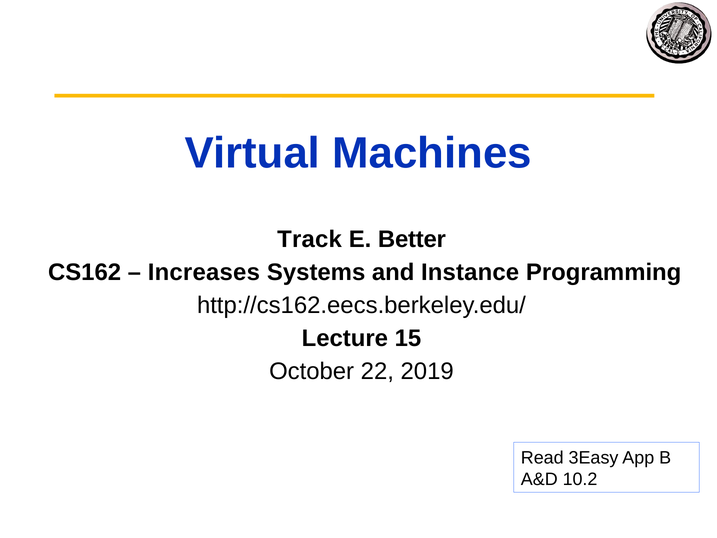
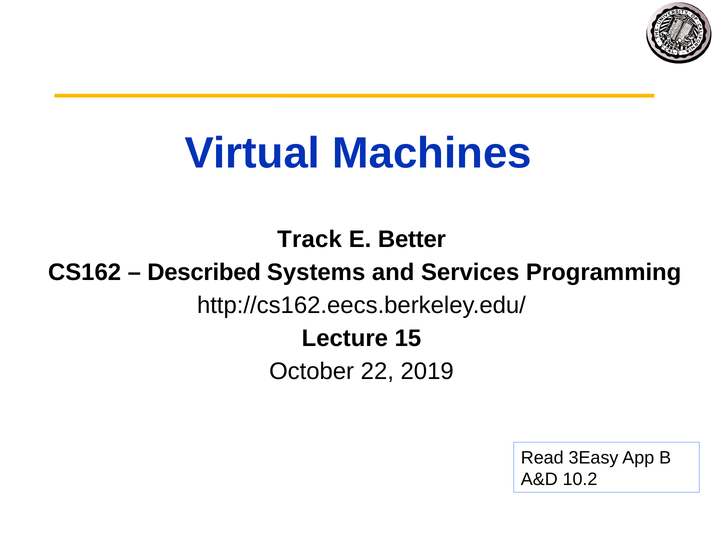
Increases: Increases -> Described (204, 272)
Instance: Instance -> Services (470, 272)
